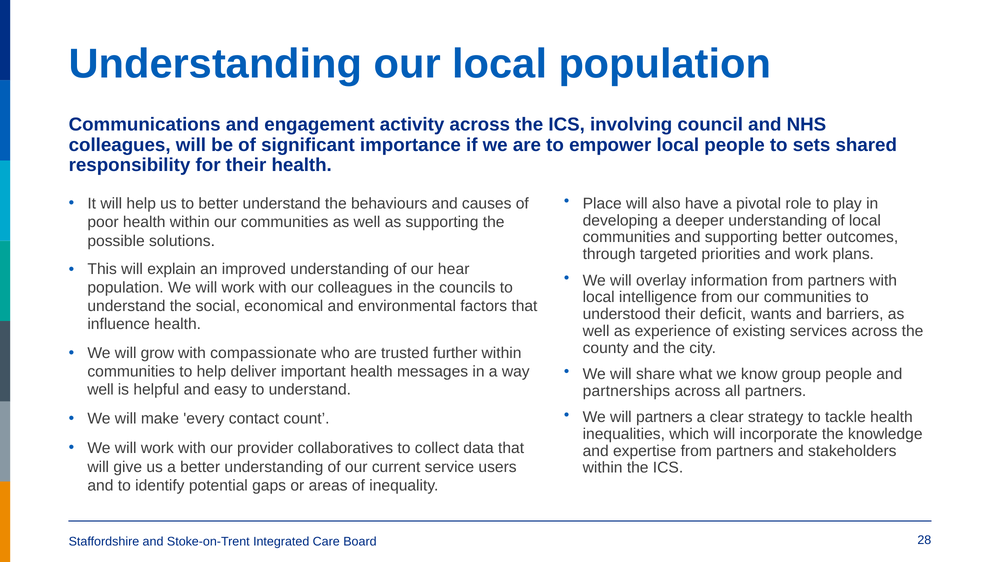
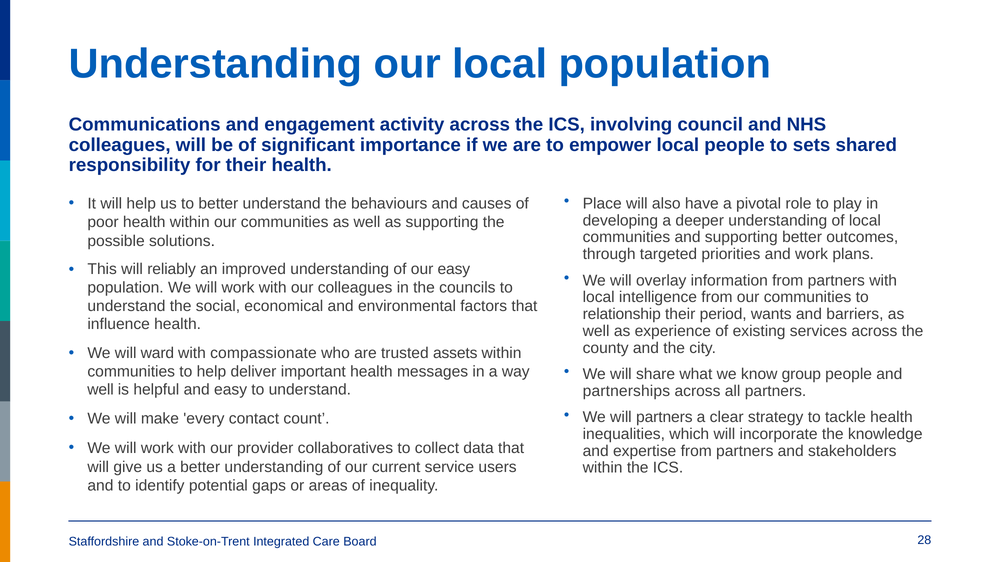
explain: explain -> reliably (172, 269)
our hear: hear -> easy (454, 269)
understood: understood -> relationship (622, 314)
deficit: deficit -> period (723, 314)
grow: grow -> ward (157, 353)
further: further -> assets (455, 353)
